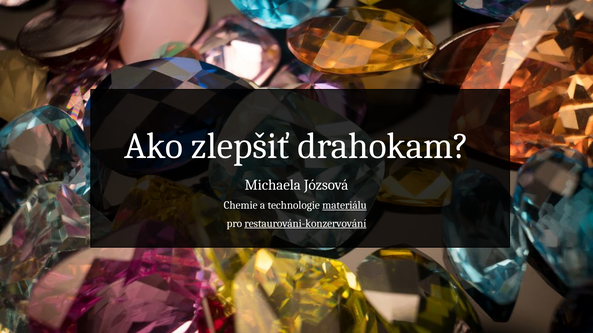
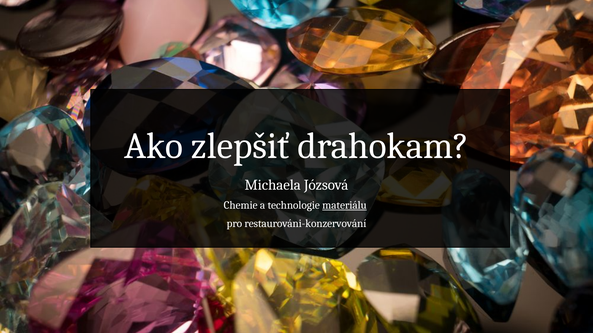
restaurováni-konzervování underline: present -> none (305, 224)
